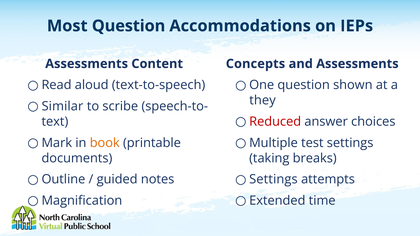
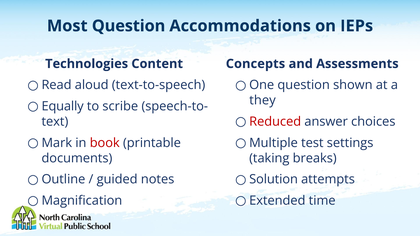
Assessments: Assessments -> Technologies (87, 64)
Similar: Similar -> Equally (63, 106)
book colour: orange -> red (105, 143)
Settings: Settings -> Solution (274, 180)
